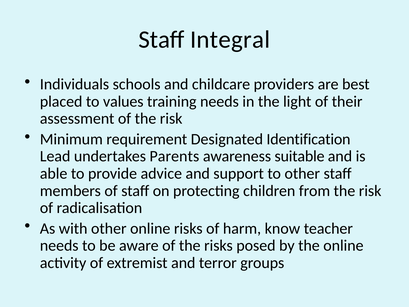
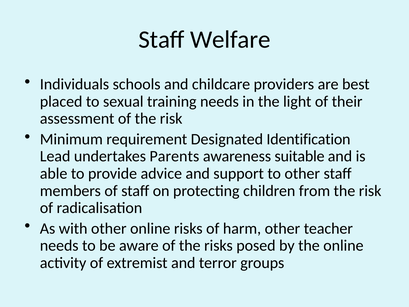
Integral: Integral -> Welfare (230, 40)
values: values -> sexual (123, 101)
harm know: know -> other (282, 228)
